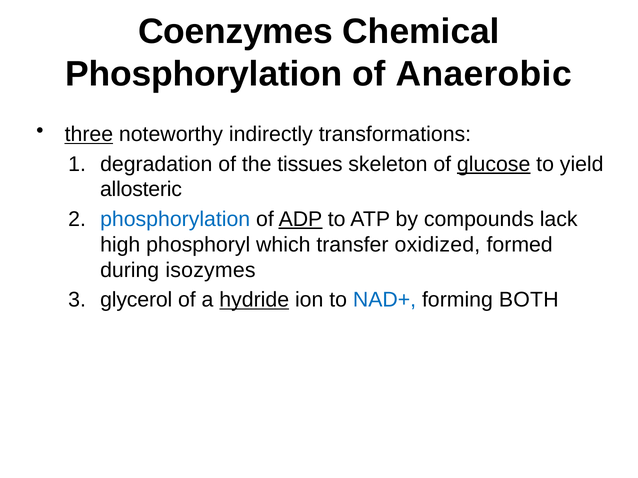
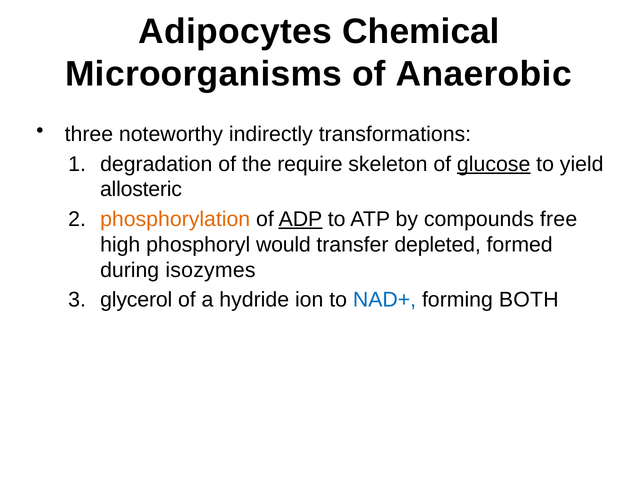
Coenzymes: Coenzymes -> Adipocytes (235, 32)
Phosphorylation: Phosphorylation -> Microorganisms (204, 74)
three underline: present -> none (89, 134)
tissues: tissues -> require (310, 164)
phosphorylation colour: blue -> orange (175, 219)
lack: lack -> free (559, 219)
which: which -> would (283, 245)
oxidized: oxidized -> depleted (438, 245)
hydride underline: present -> none (254, 300)
